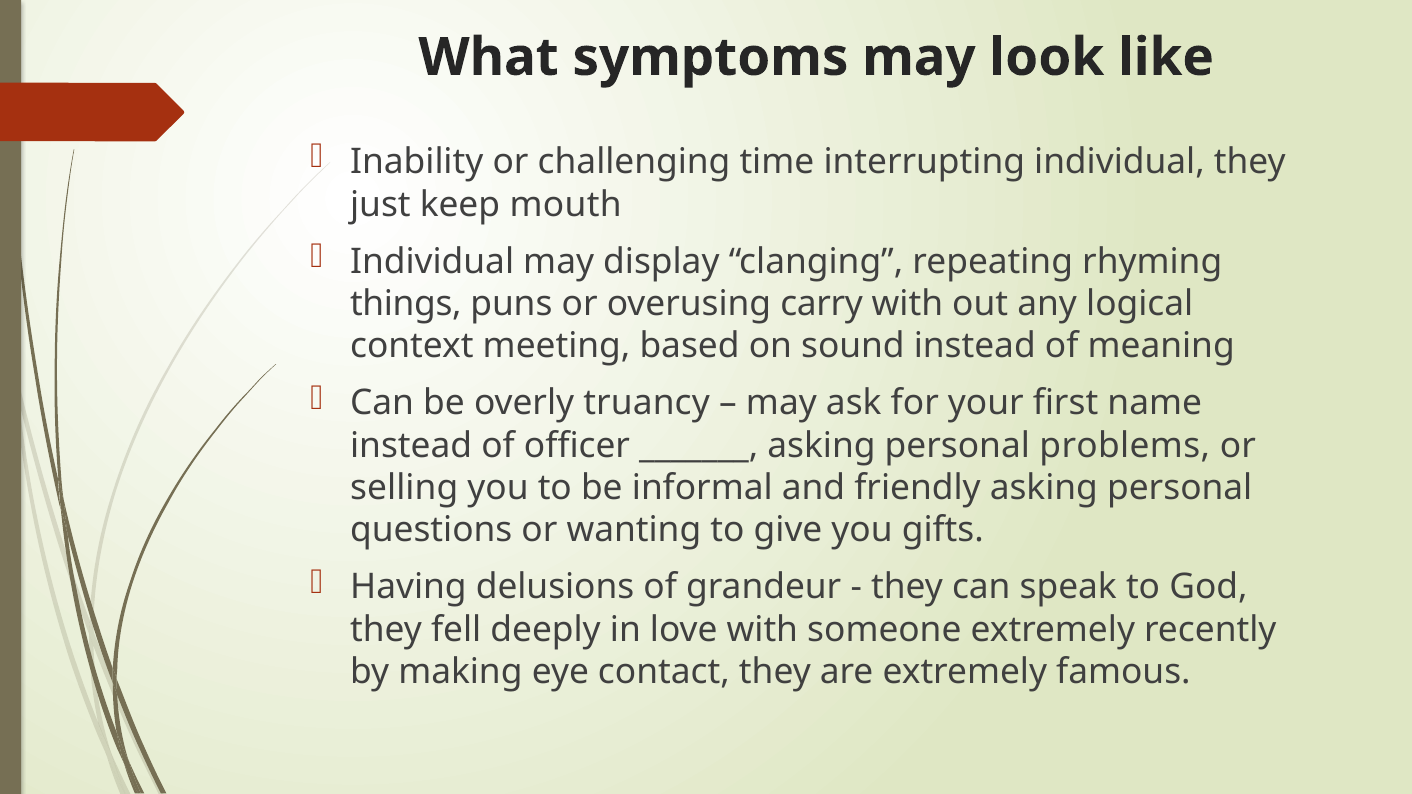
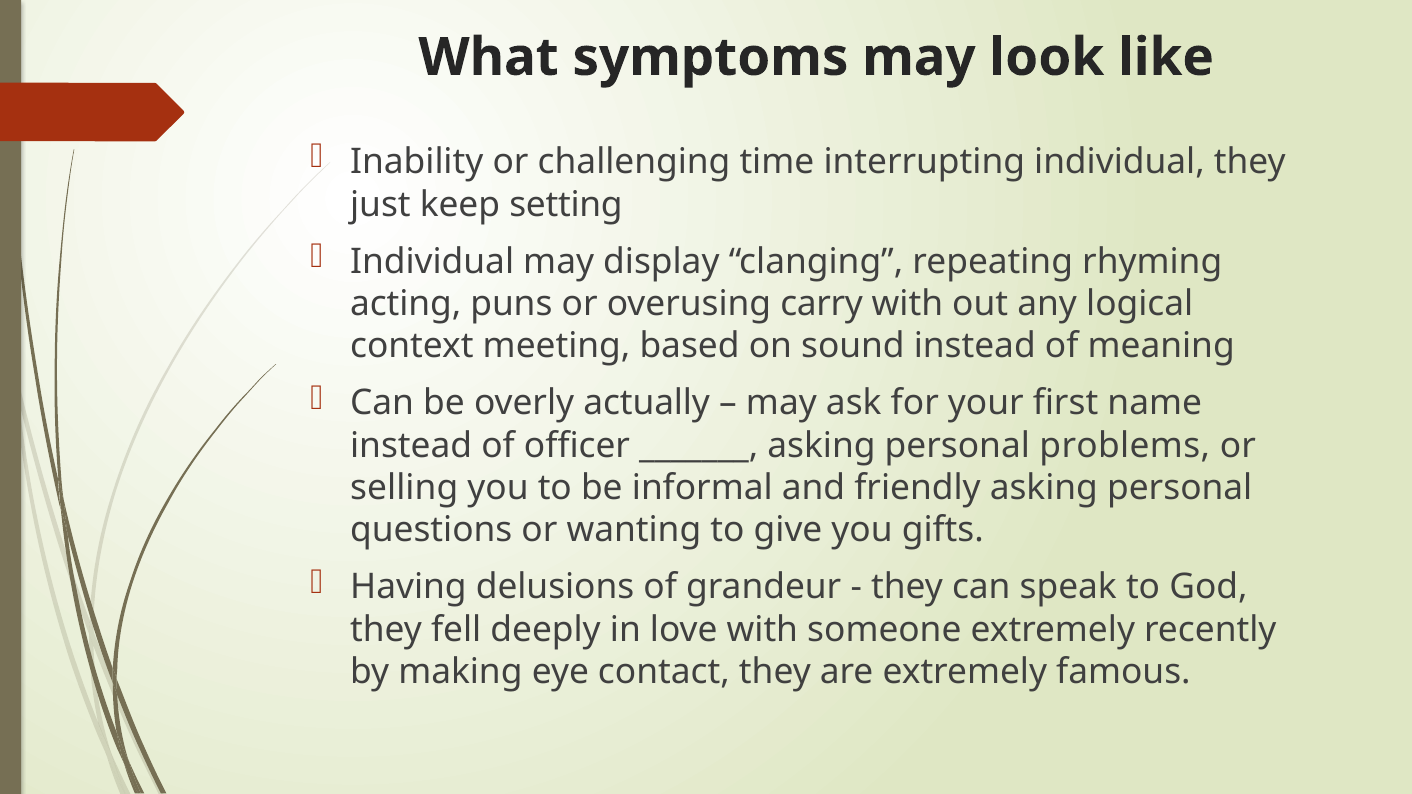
mouth: mouth -> setting (566, 204)
things: things -> acting (406, 304)
truancy: truancy -> actually (647, 403)
